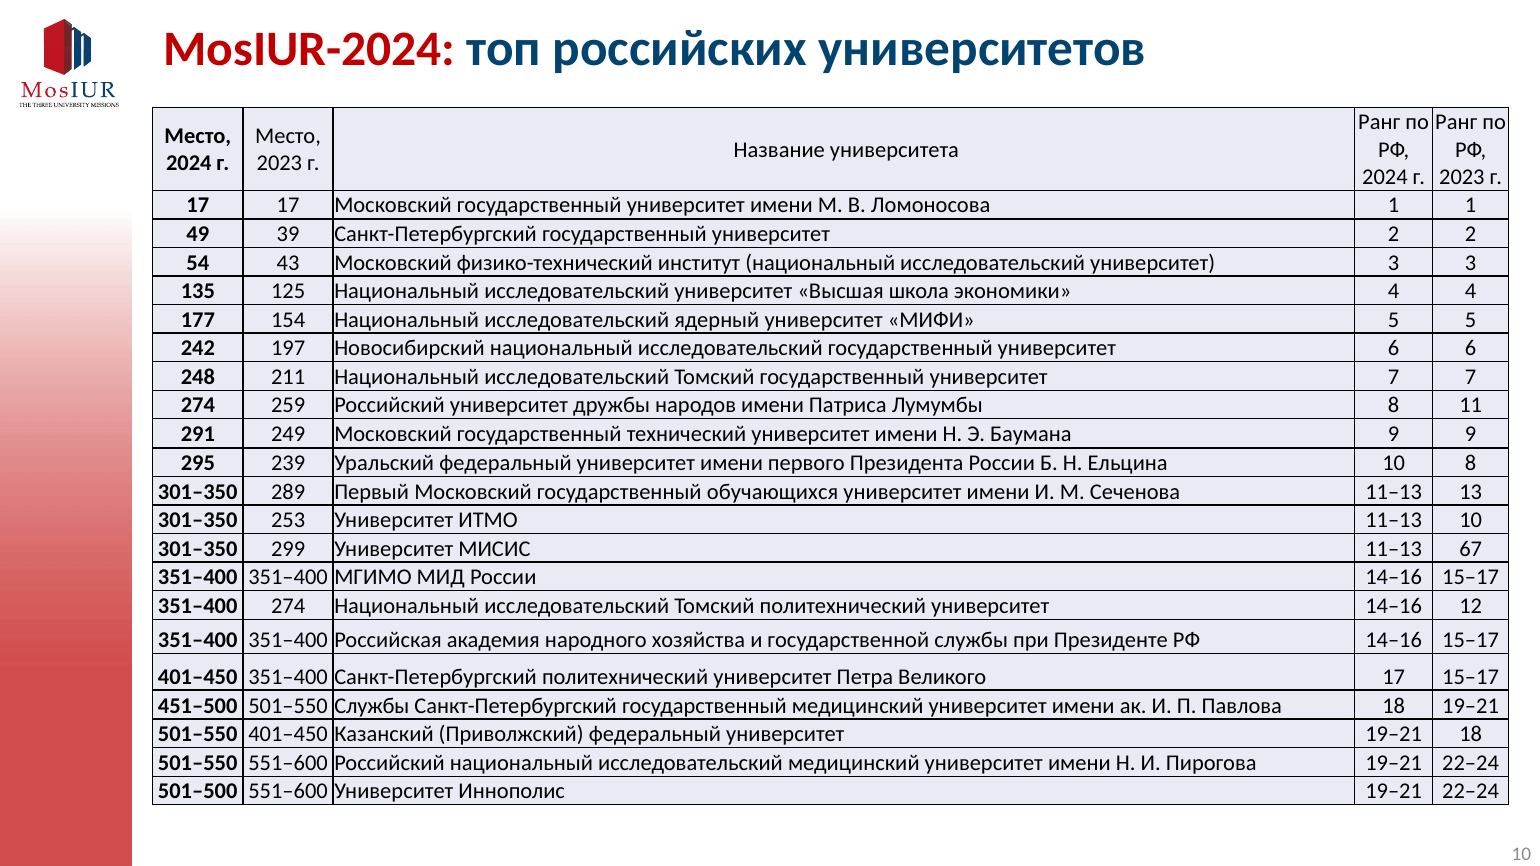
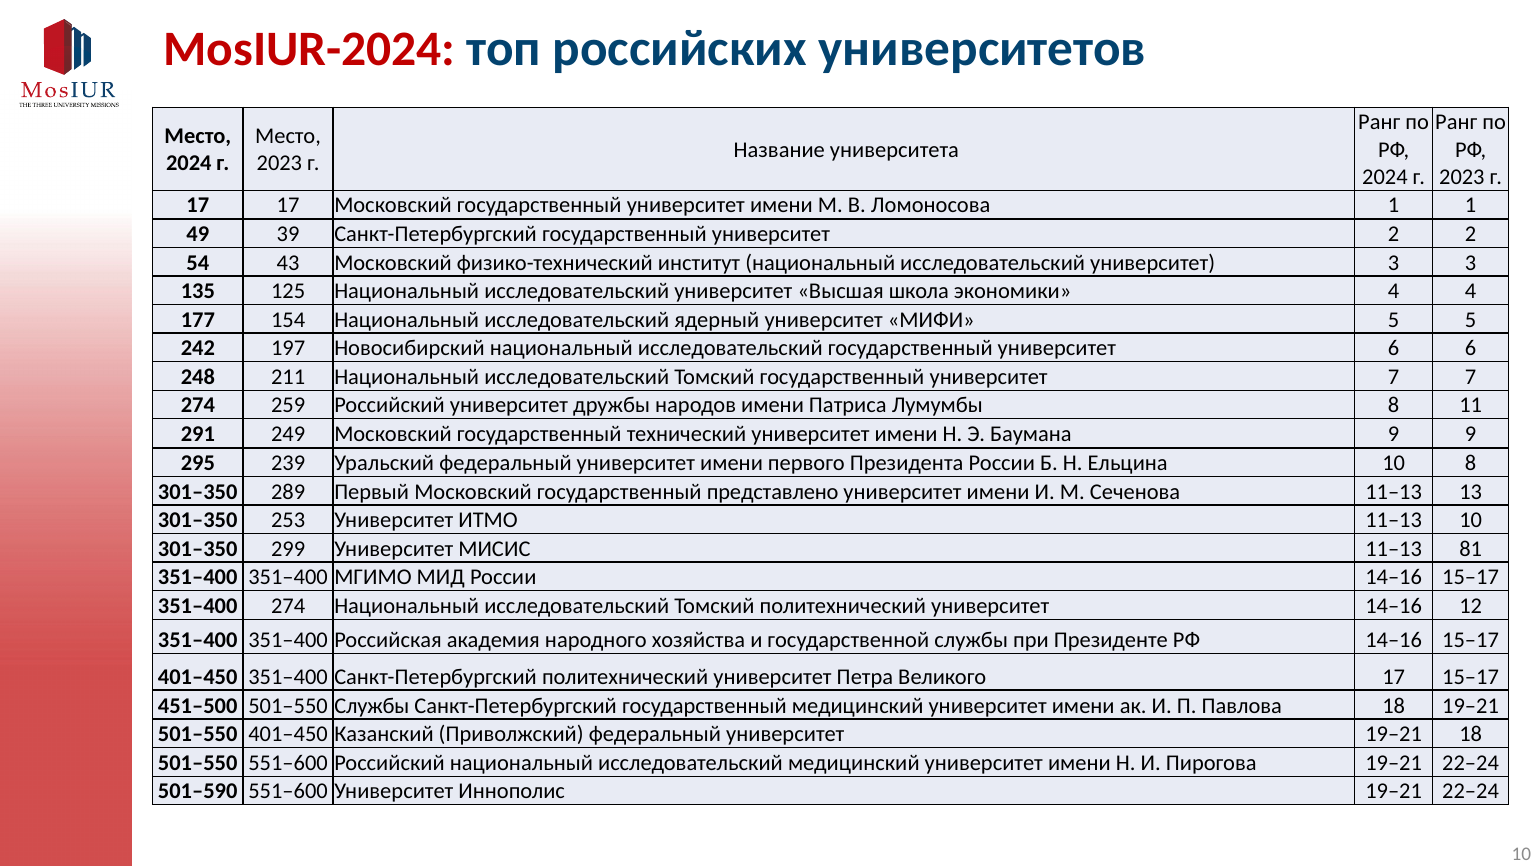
обучающихся: обучающихся -> представлено (773, 492)
67: 67 -> 81 (1471, 549)
501–500: 501–500 -> 501–590 (198, 792)
